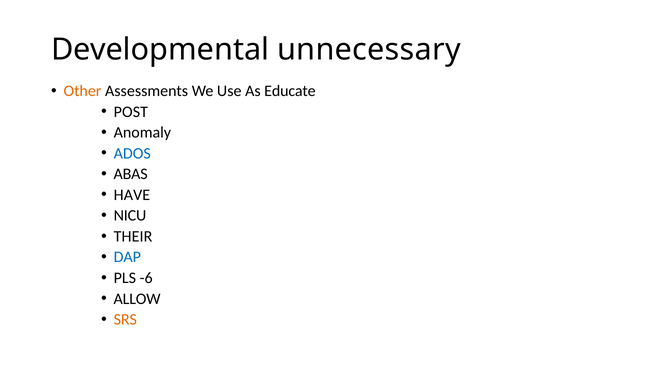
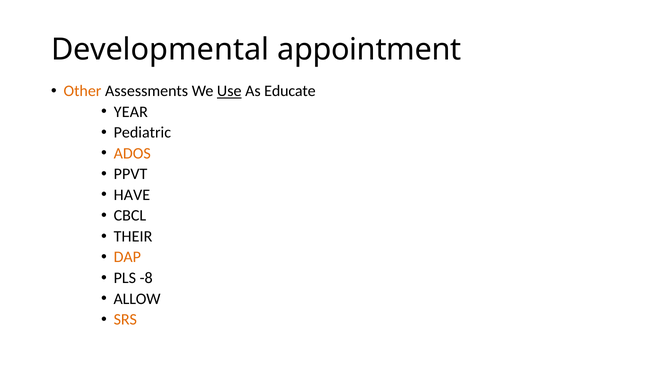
unnecessary: unnecessary -> appointment (369, 50)
Use underline: none -> present (229, 91)
POST: POST -> YEAR (131, 112)
Anomaly: Anomaly -> Pediatric (142, 133)
ADOS colour: blue -> orange (132, 154)
ABAS: ABAS -> PPVT (131, 174)
NICU: NICU -> CBCL (130, 216)
DAP colour: blue -> orange (127, 257)
-6: -6 -> -8 (146, 278)
